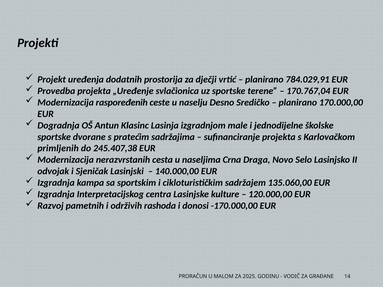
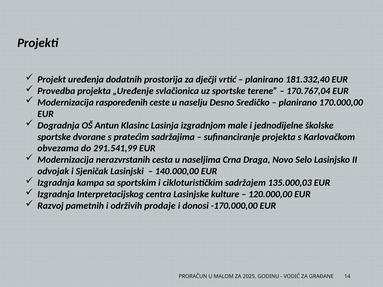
784.029,91: 784.029,91 -> 181.332,40 (308, 80)
primljenih: primljenih -> obvezama (58, 148)
245.407,38: 245.407,38 -> 291.541,99 (115, 148)
135.060,00: 135.060,00 -> 135.000,03 (290, 183)
rashoda: rashoda -> prodaje (160, 206)
